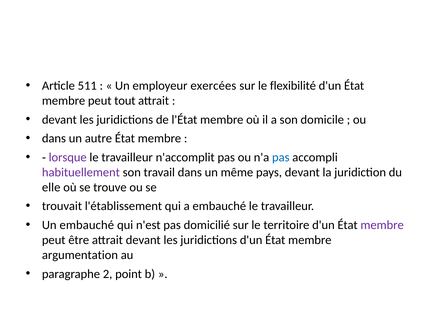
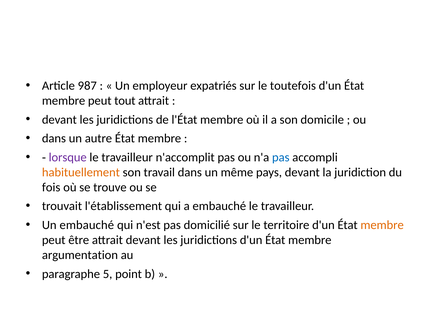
511: 511 -> 987 (87, 86)
exercées: exercées -> expatriés (213, 86)
flexibilité: flexibilité -> toutefois (293, 86)
habituellement colour: purple -> orange (81, 173)
elle: elle -> fois (51, 188)
membre colour: purple -> orange (382, 225)
2: 2 -> 5 (108, 274)
